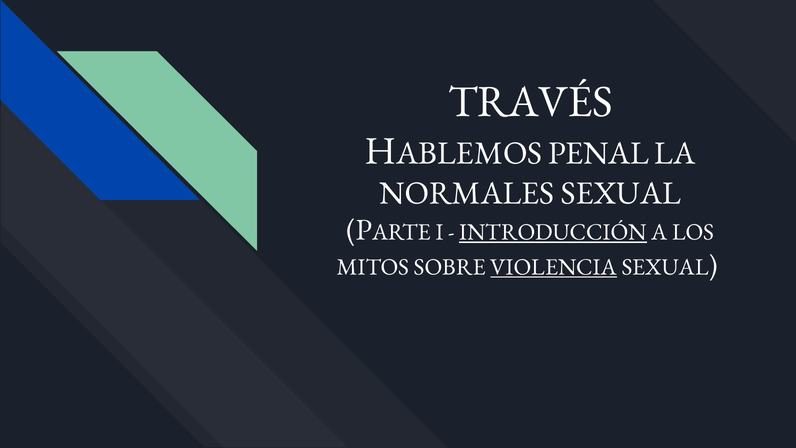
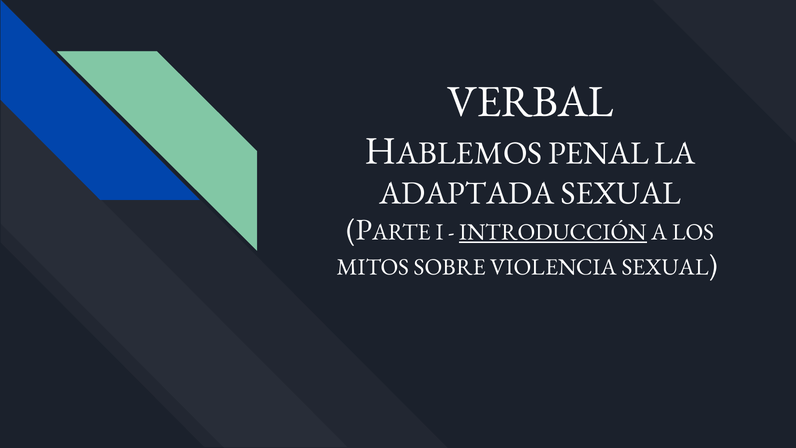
TRAVÉS: TRAVÉS -> VERBAL (530, 102)
NORMALES: NORMALES -> ADAPTADA (467, 193)
VIOLENCIA underline: present -> none (554, 267)
